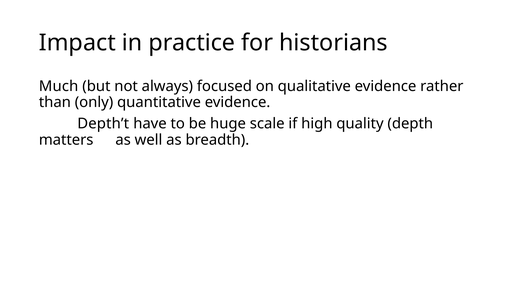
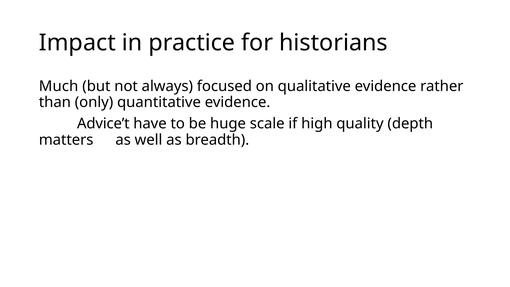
Depth’t: Depth’t -> Advice’t (103, 124)
